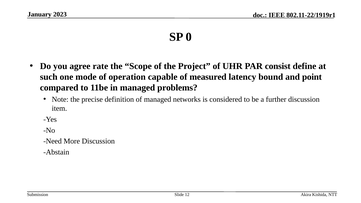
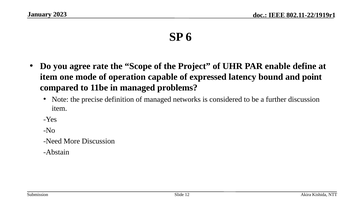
0: 0 -> 6 (189, 37)
consist: consist -> enable (278, 66)
such: such -> item (49, 77)
measured: measured -> expressed (208, 77)
